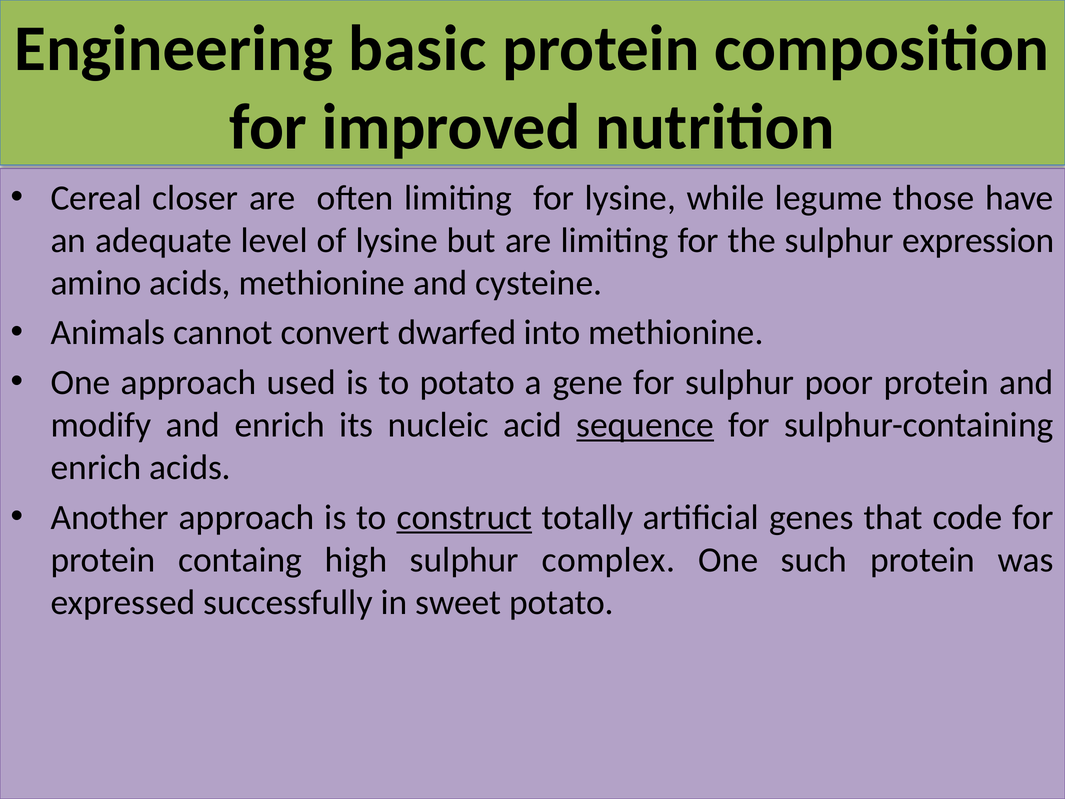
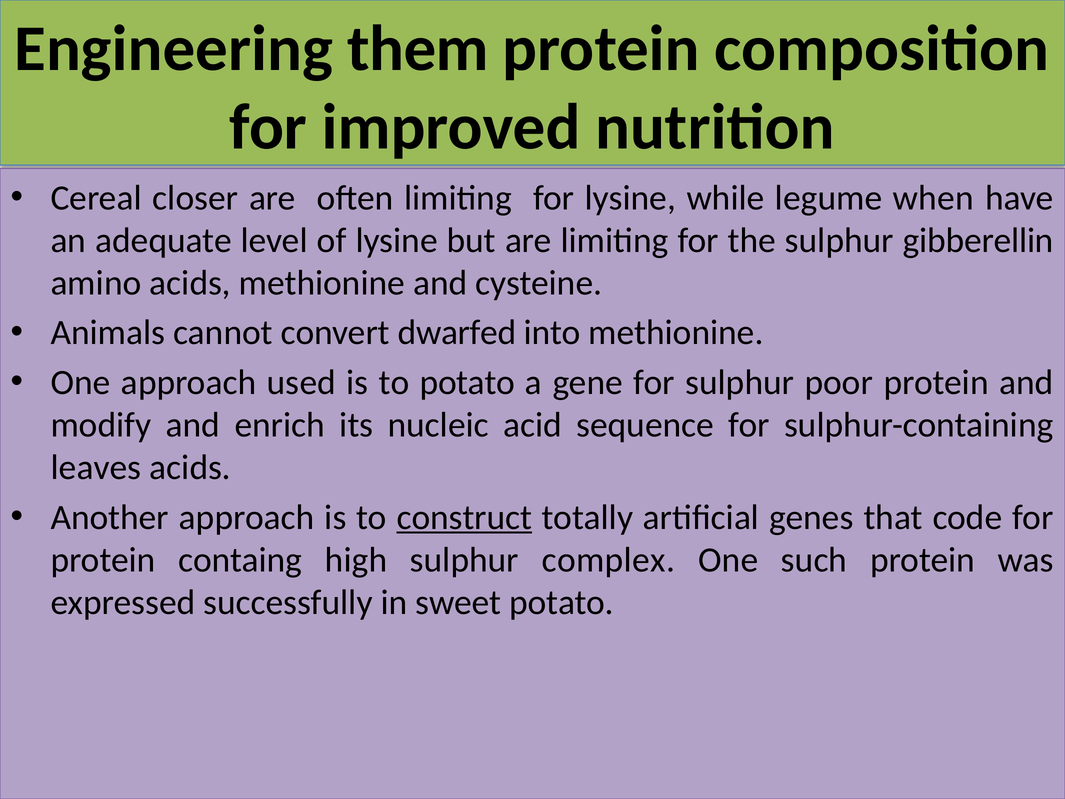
basic: basic -> them (418, 49)
those: those -> when (933, 198)
expression: expression -> gibberellin (978, 240)
sequence underline: present -> none (645, 425)
enrich: enrich -> leaves (96, 468)
